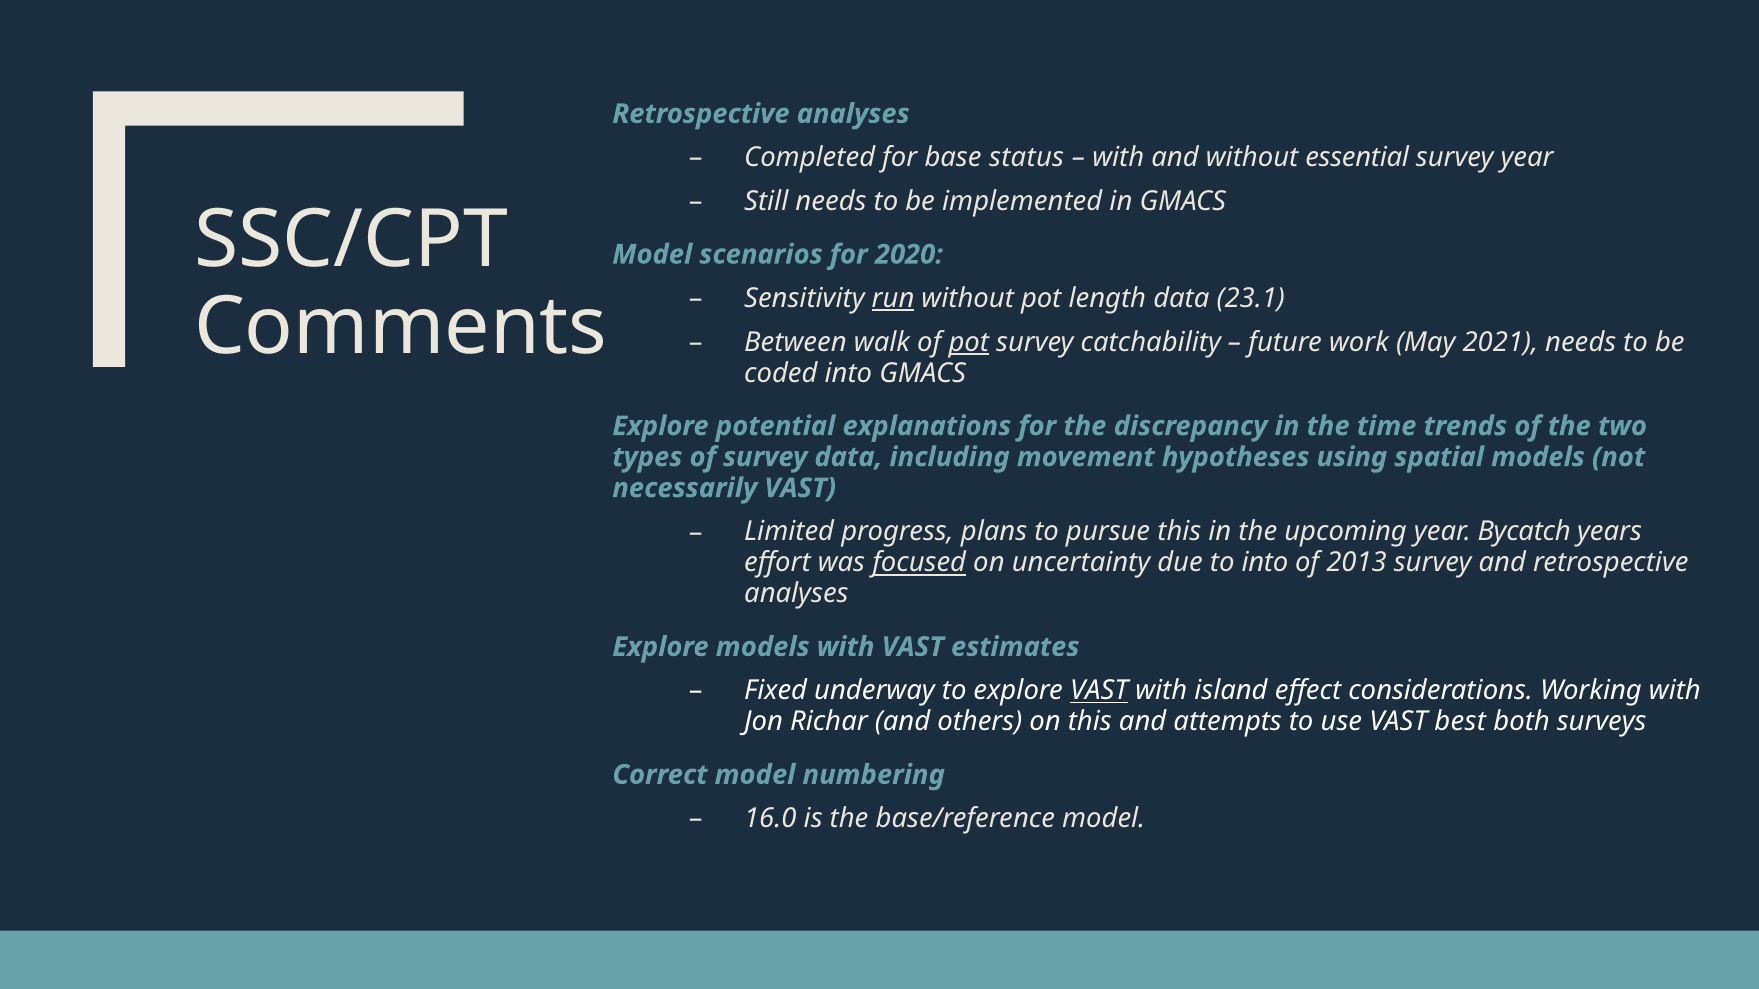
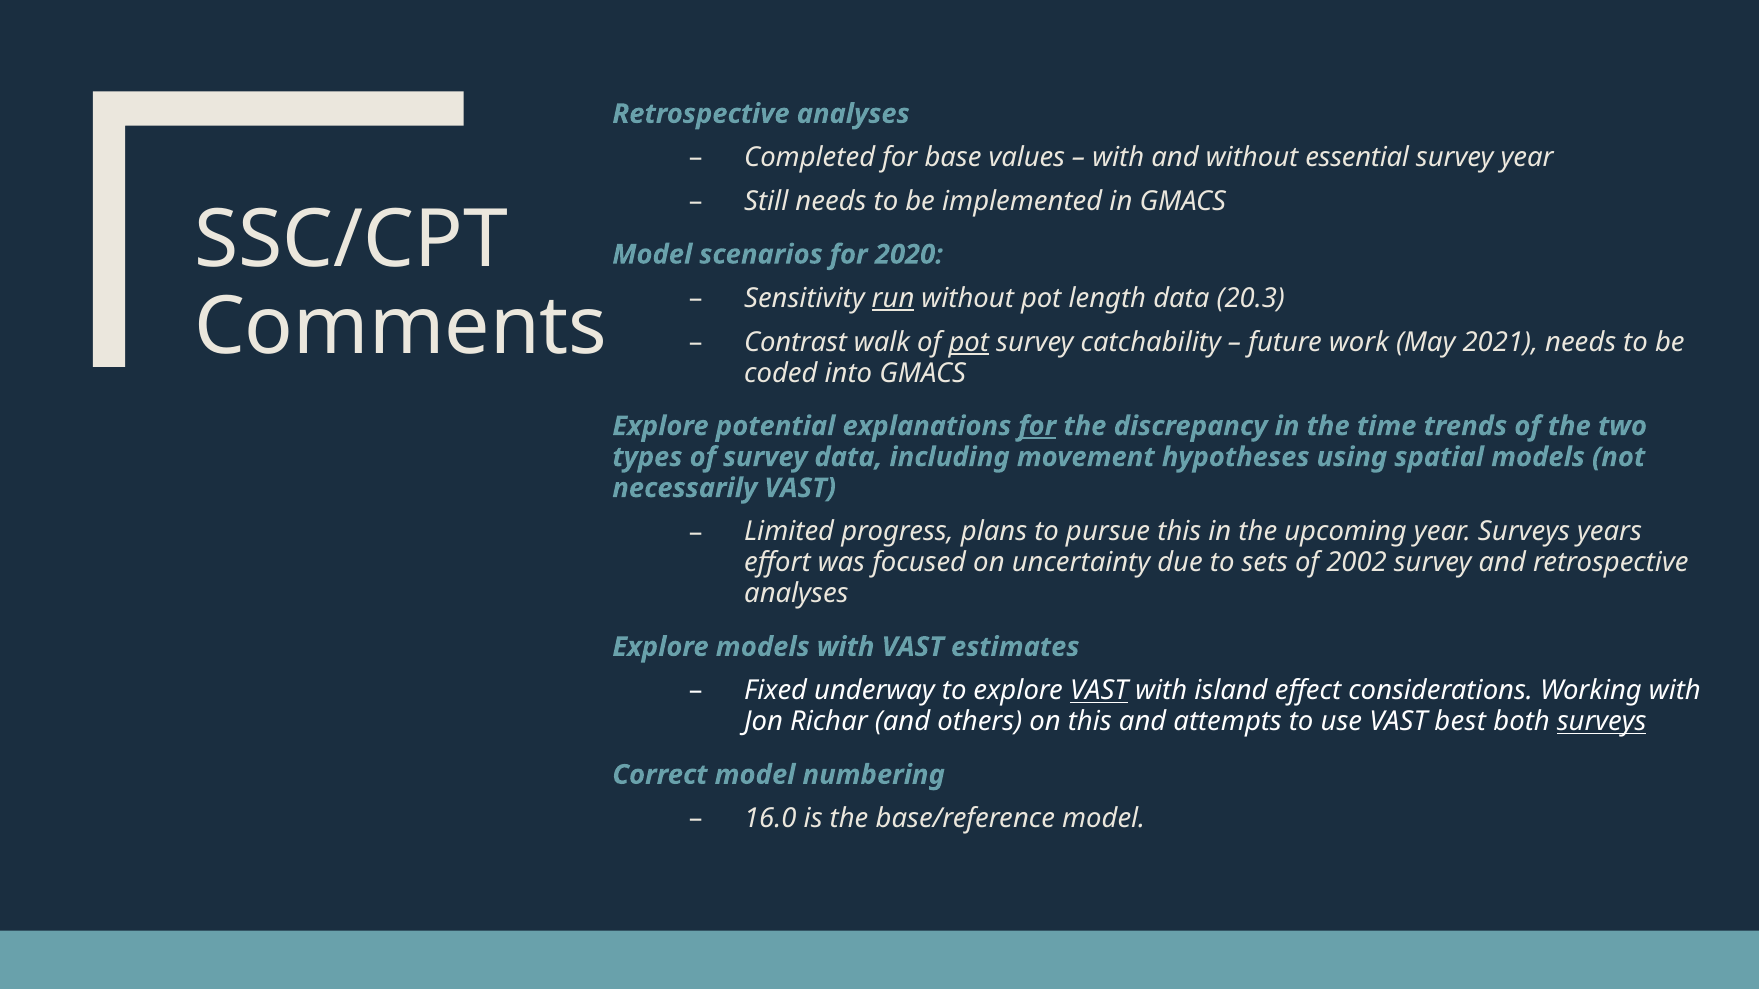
status: status -> values (1027, 158)
23.1: 23.1 -> 20.3 (1251, 298)
Between: Between -> Contrast (796, 342)
for underline: none -> present (1037, 426)
year Bycatch: Bycatch -> Surveys (1524, 532)
focused underline: present -> none (919, 563)
to into: into -> sets (1265, 563)
2013: 2013 -> 2002 (1357, 563)
surveys underline: none -> present (1602, 722)
